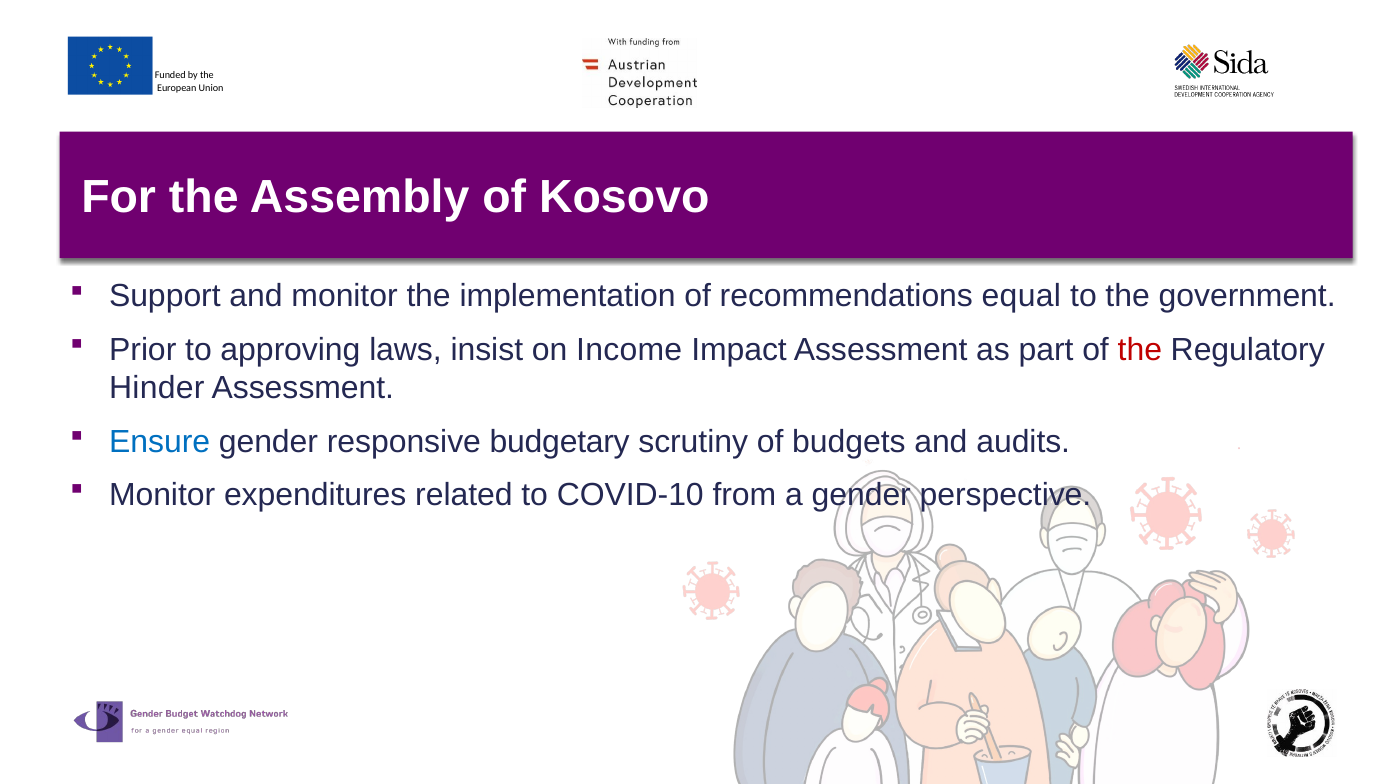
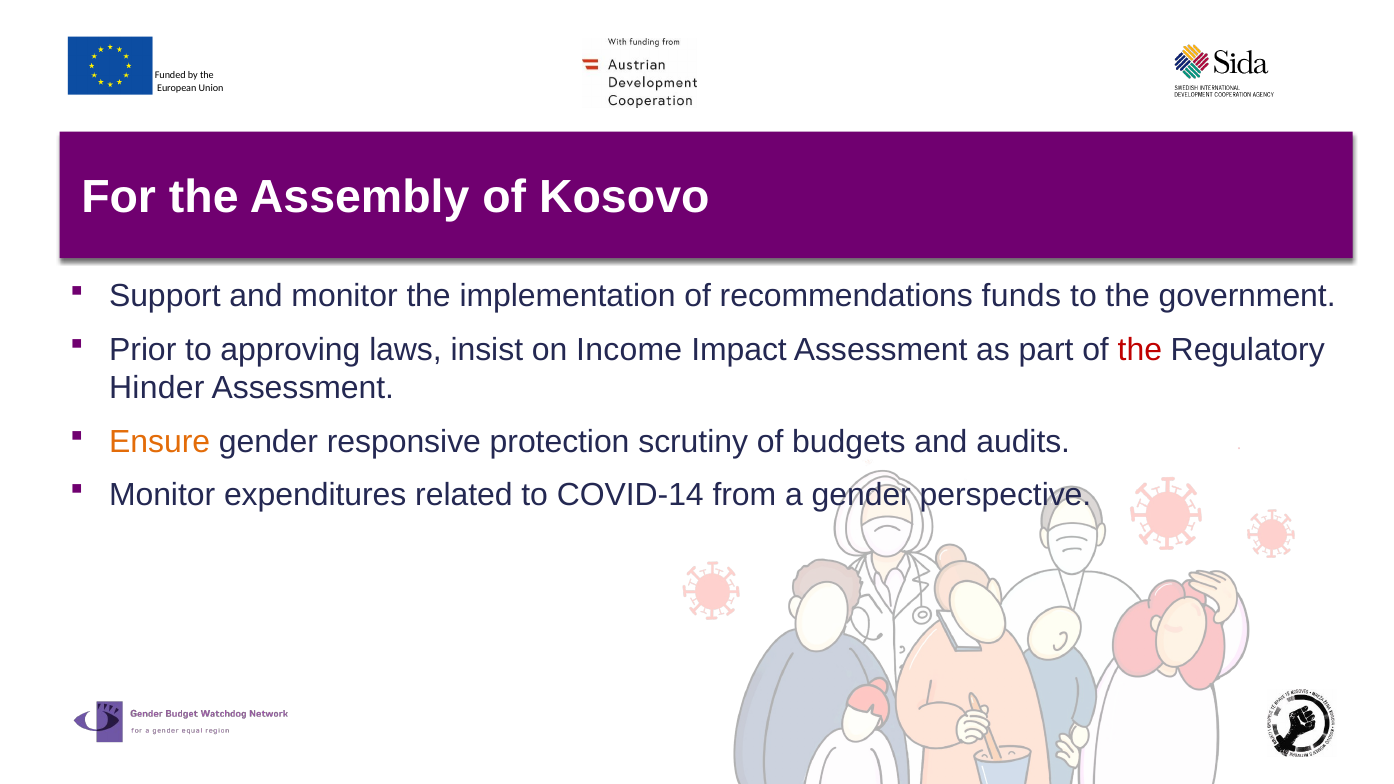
equal: equal -> funds (1021, 296)
Ensure colour: blue -> orange (160, 442)
budgetary: budgetary -> protection (560, 442)
COVID-10: COVID-10 -> COVID-14 (630, 495)
